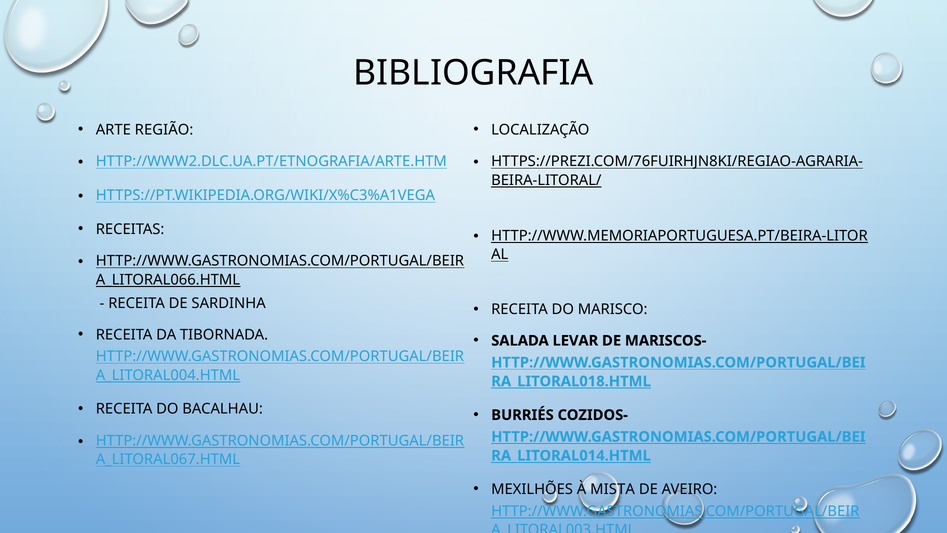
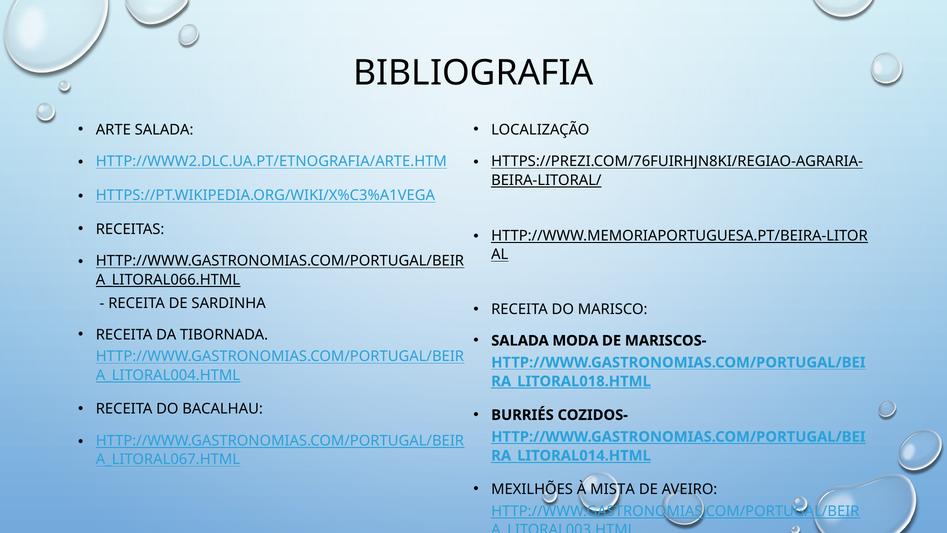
ARTE REGIÃO: REGIÃO -> SALADA (164, 130)
LEVAR: LEVAR -> MODA (575, 341)
